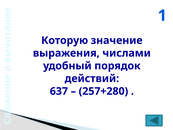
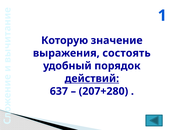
числами: числами -> состоять (127, 53)
действий underline: none -> present (92, 78)
257+280: 257+280 -> 207+280 (103, 91)
